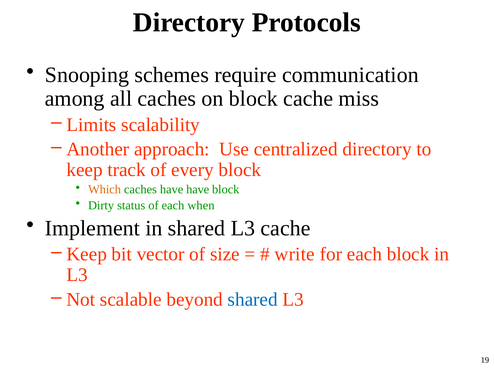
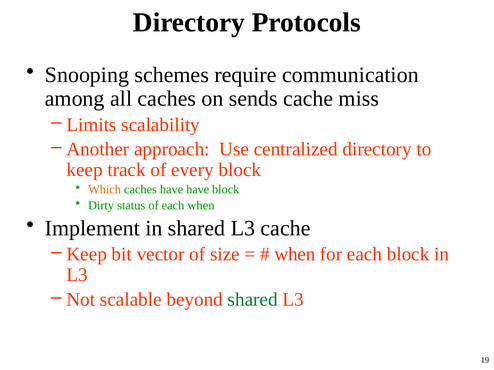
on block: block -> sends (253, 99)
write: write -> when (295, 255)
shared colour: blue -> green (253, 300)
